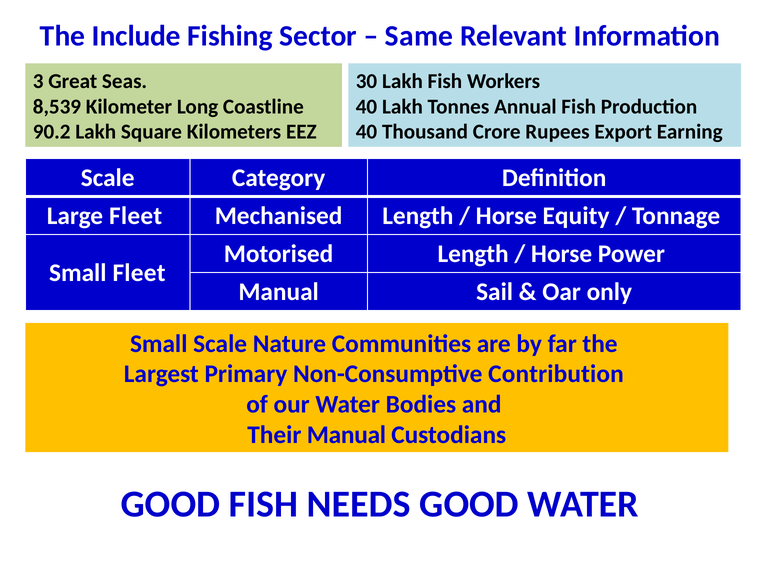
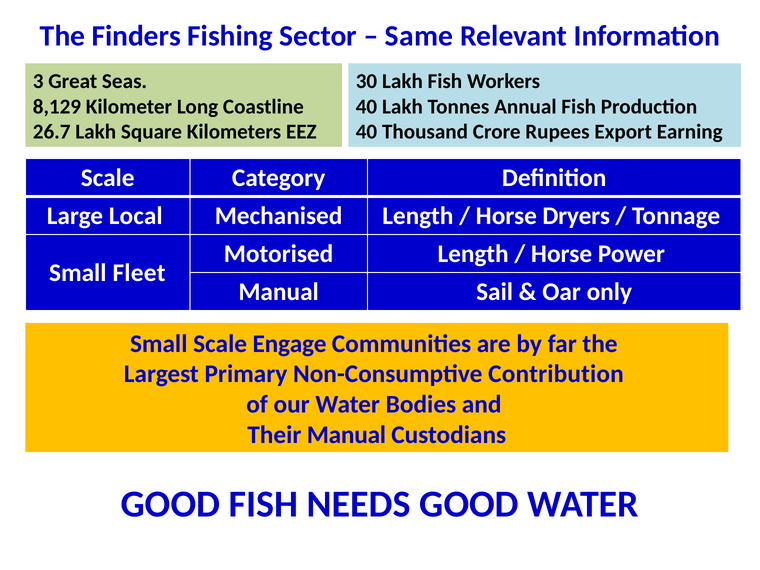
Include: Include -> Finders (136, 36)
8,539: 8,539 -> 8,129 (57, 107)
90.2: 90.2 -> 26.7 (52, 132)
Large Fleet: Fleet -> Local (136, 216)
Equity: Equity -> Dryers (576, 216)
Nature: Nature -> Engage (290, 344)
